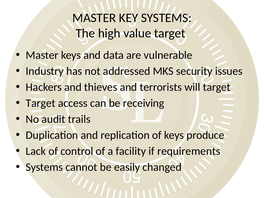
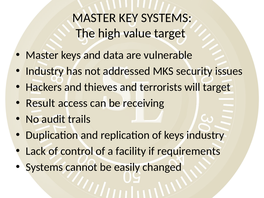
Target: Target -> Result (41, 103)
keys produce: produce -> industry (205, 135)
